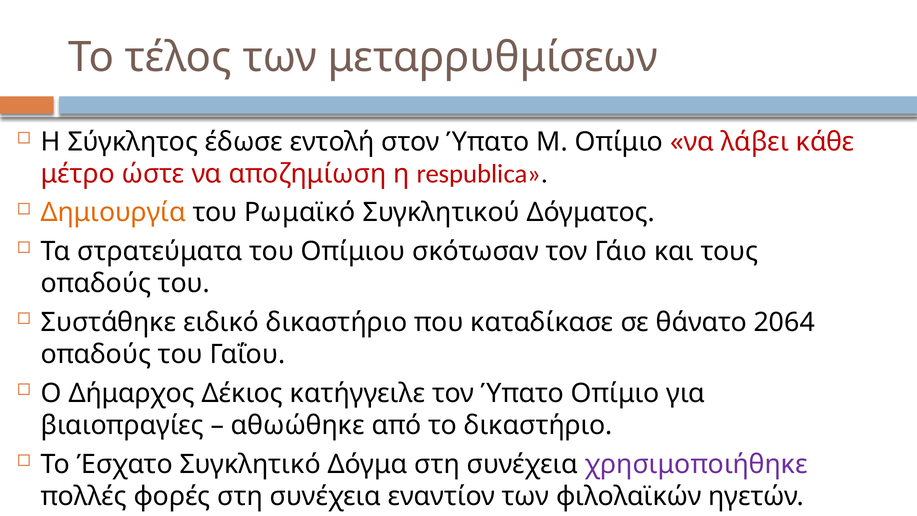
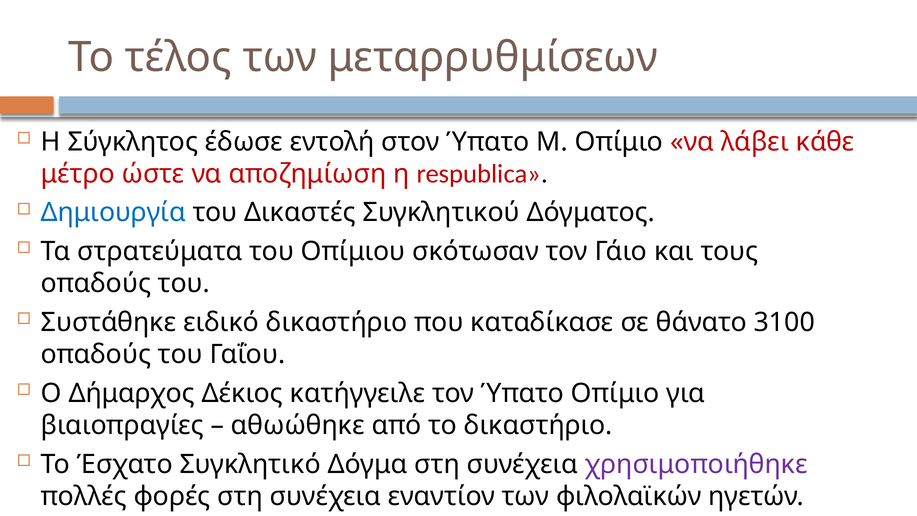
Δημιουργία colour: orange -> blue (113, 213)
Ρωμαϊκό: Ρωμαϊκό -> Δικαστές (300, 213)
2064: 2064 -> 3100 (784, 322)
